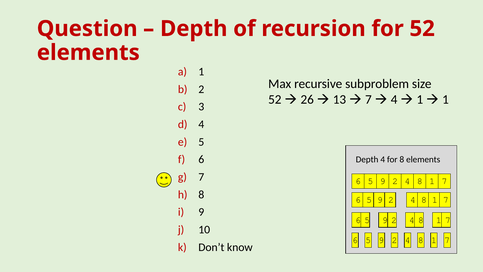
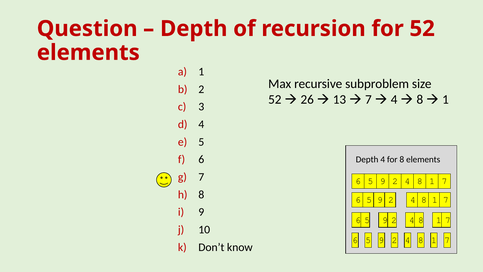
1: 1 -> 8 (420, 99)
